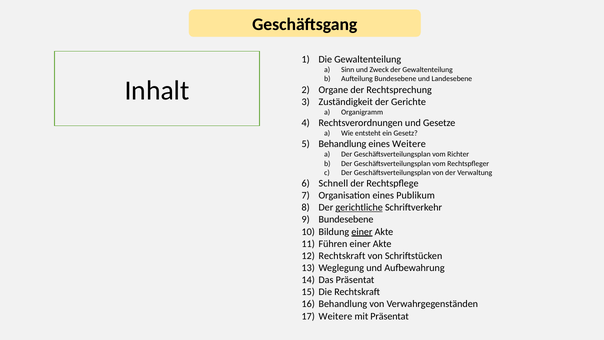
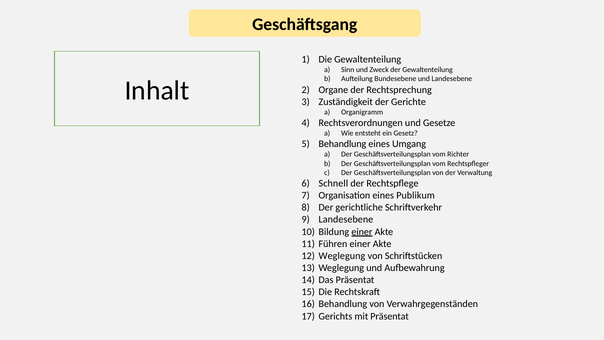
eines Weitere: Weitere -> Umgang (409, 144)
gerichtliche underline: present -> none (359, 207)
Bundesebene: Bundesebene -> Landesebene (346, 219)
Rechtskraft: Rechtskraft -> Weglegung (342, 256)
Weitere: Weitere -> Gerichts (335, 316)
